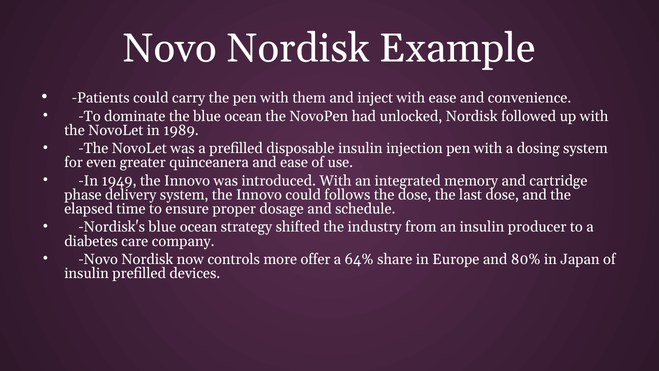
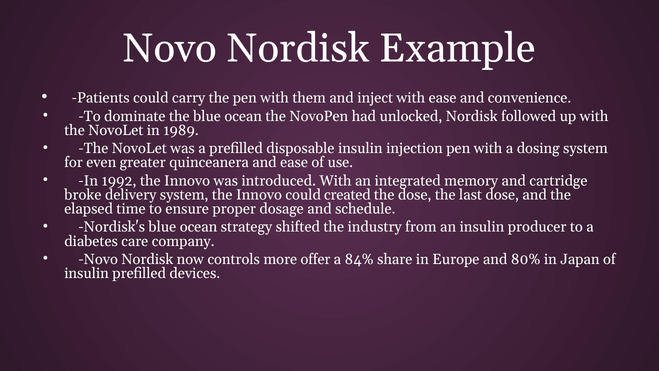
1949: 1949 -> 1992 (119, 181)
phase: phase -> broke (83, 195)
follows: follows -> created (347, 195)
64%: 64% -> 84% (359, 259)
